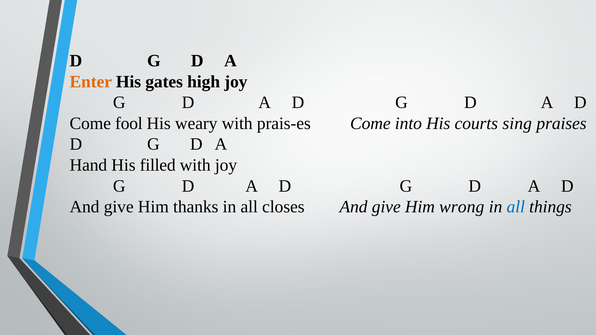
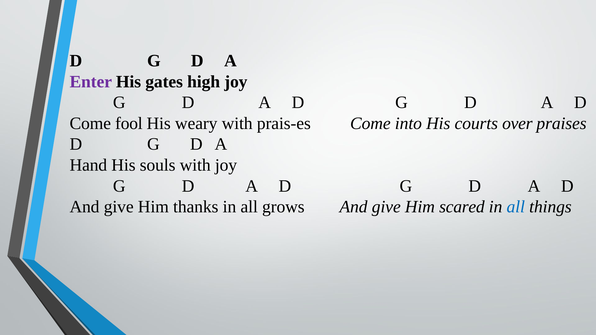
Enter colour: orange -> purple (91, 82)
sing: sing -> over (517, 123)
filled: filled -> souls (158, 165)
closes: closes -> grows (283, 207)
wrong: wrong -> scared (462, 207)
